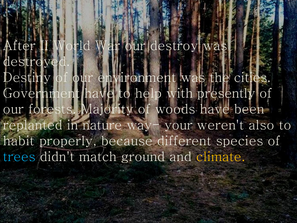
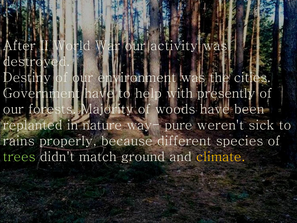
destroy: destroy -> activity (174, 46)
your: your -> pure (179, 125)
also: also -> sick (261, 125)
habit: habit -> rains (19, 141)
trees colour: light blue -> light green (19, 157)
